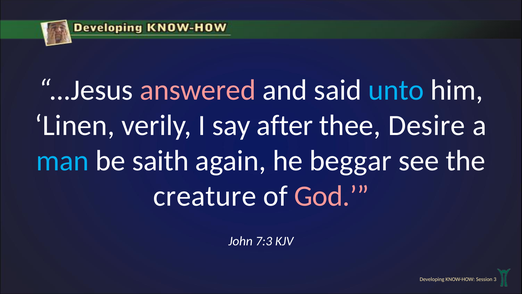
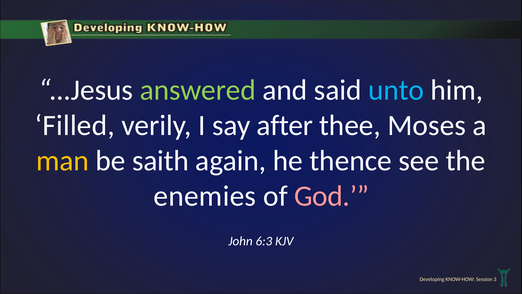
answered colour: pink -> light green (198, 90)
Linen: Linen -> Filled (75, 125)
Desire: Desire -> Moses (427, 125)
man colour: light blue -> yellow (62, 161)
beggar: beggar -> thence (351, 161)
creature: creature -> enemies (205, 196)
7:3: 7:3 -> 6:3 (264, 241)
